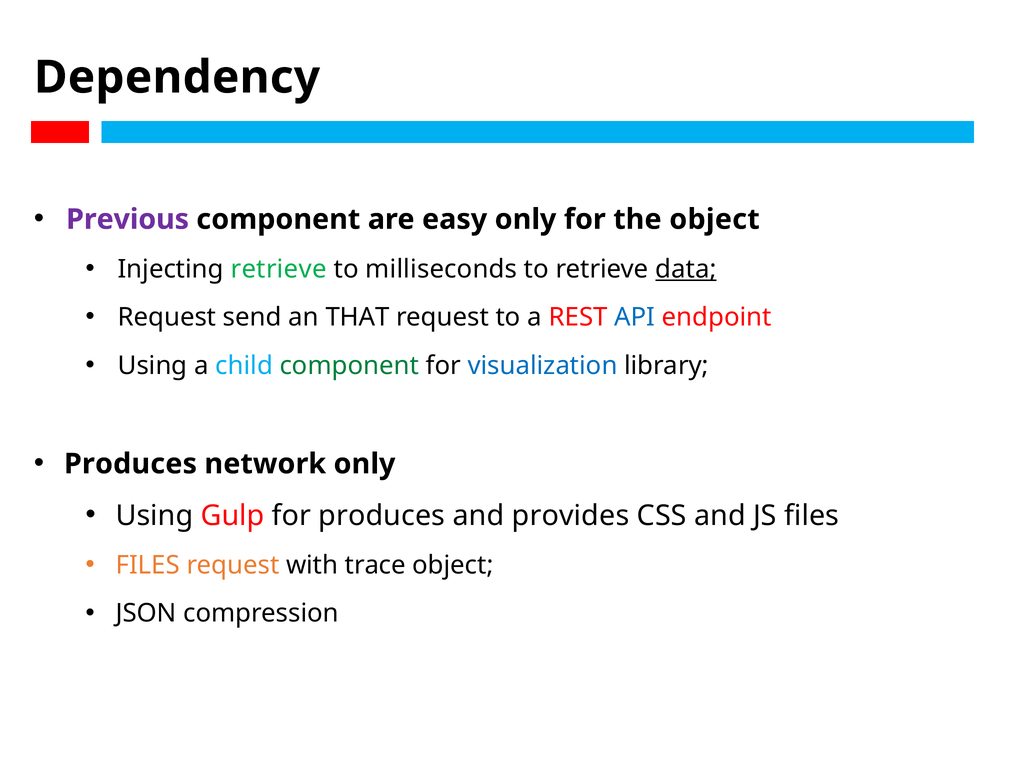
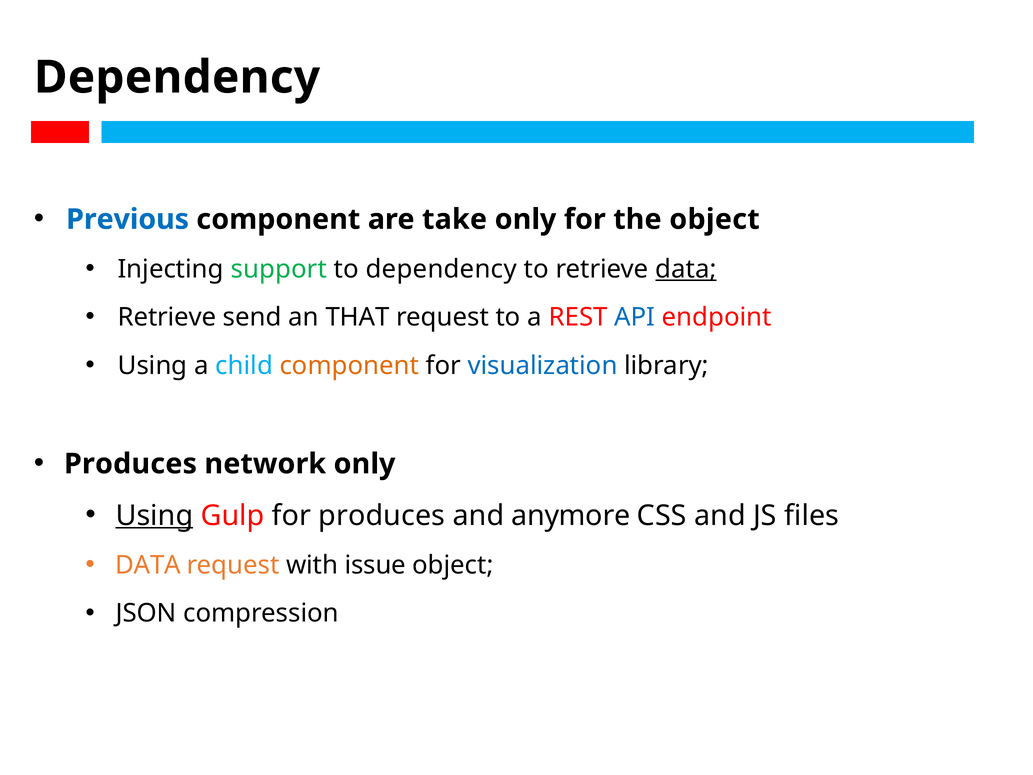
Previous colour: purple -> blue (128, 219)
easy: easy -> take (455, 219)
Injecting retrieve: retrieve -> support (279, 269)
to milliseconds: milliseconds -> dependency (441, 269)
Request: Request -> Retrieve (167, 317)
component colour: green -> orange (349, 365)
Using underline: none -> present (154, 515)
provides: provides -> anymore (571, 515)
FILES: FILES -> DATA (148, 565)
trace: trace -> issue (375, 565)
